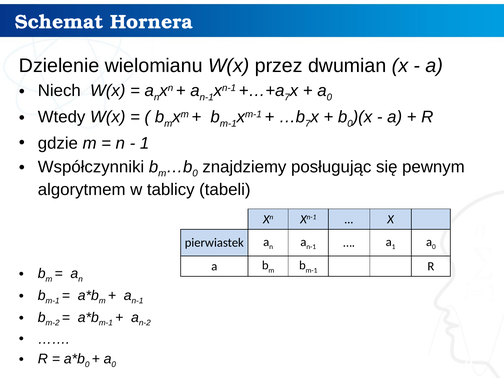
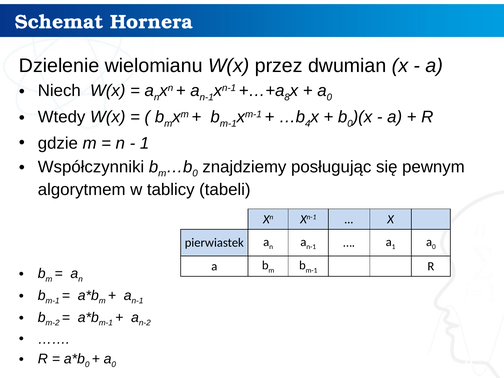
7: 7 -> 8 (287, 97)
7: 7 -> 4 (308, 124)
